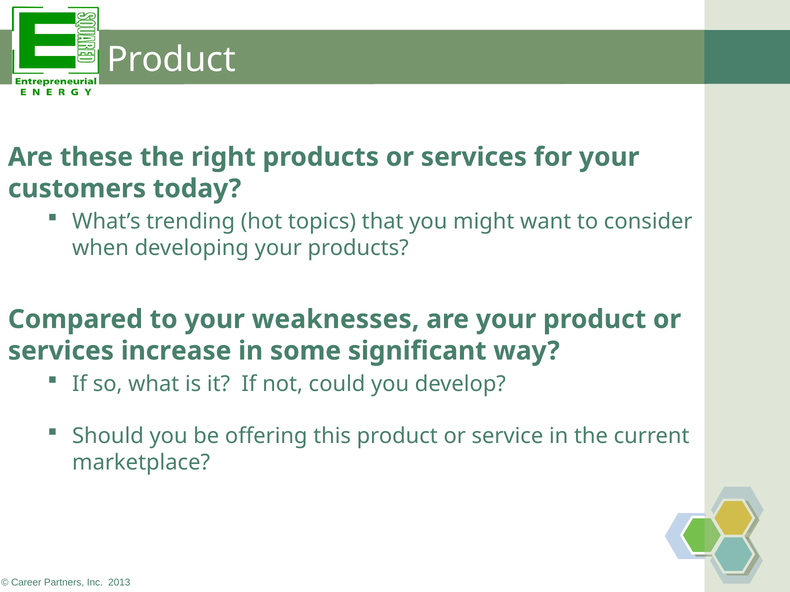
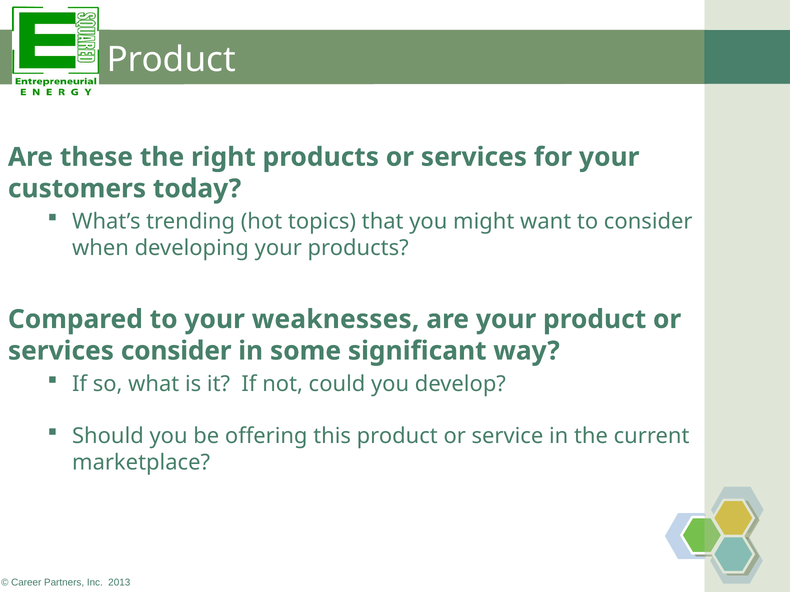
services increase: increase -> consider (176, 351)
